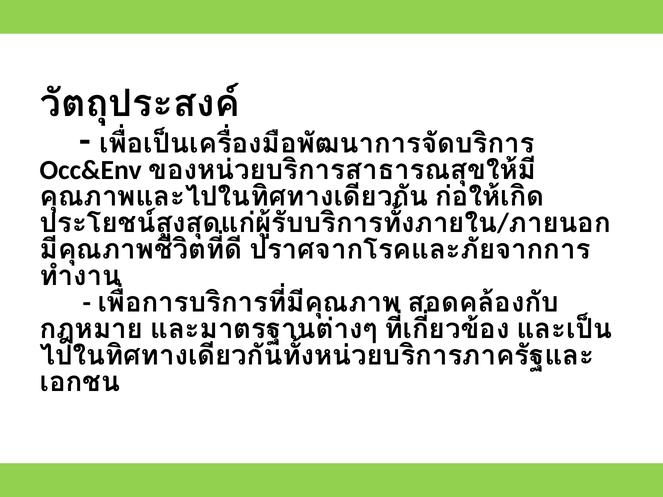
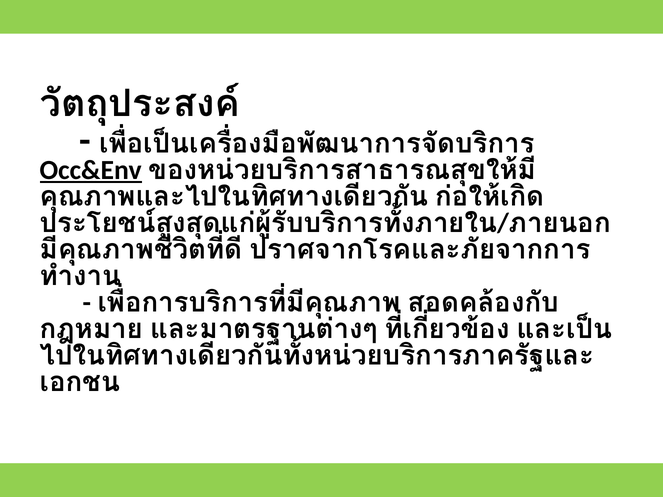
Occ&Env underline: none -> present (91, 170)
